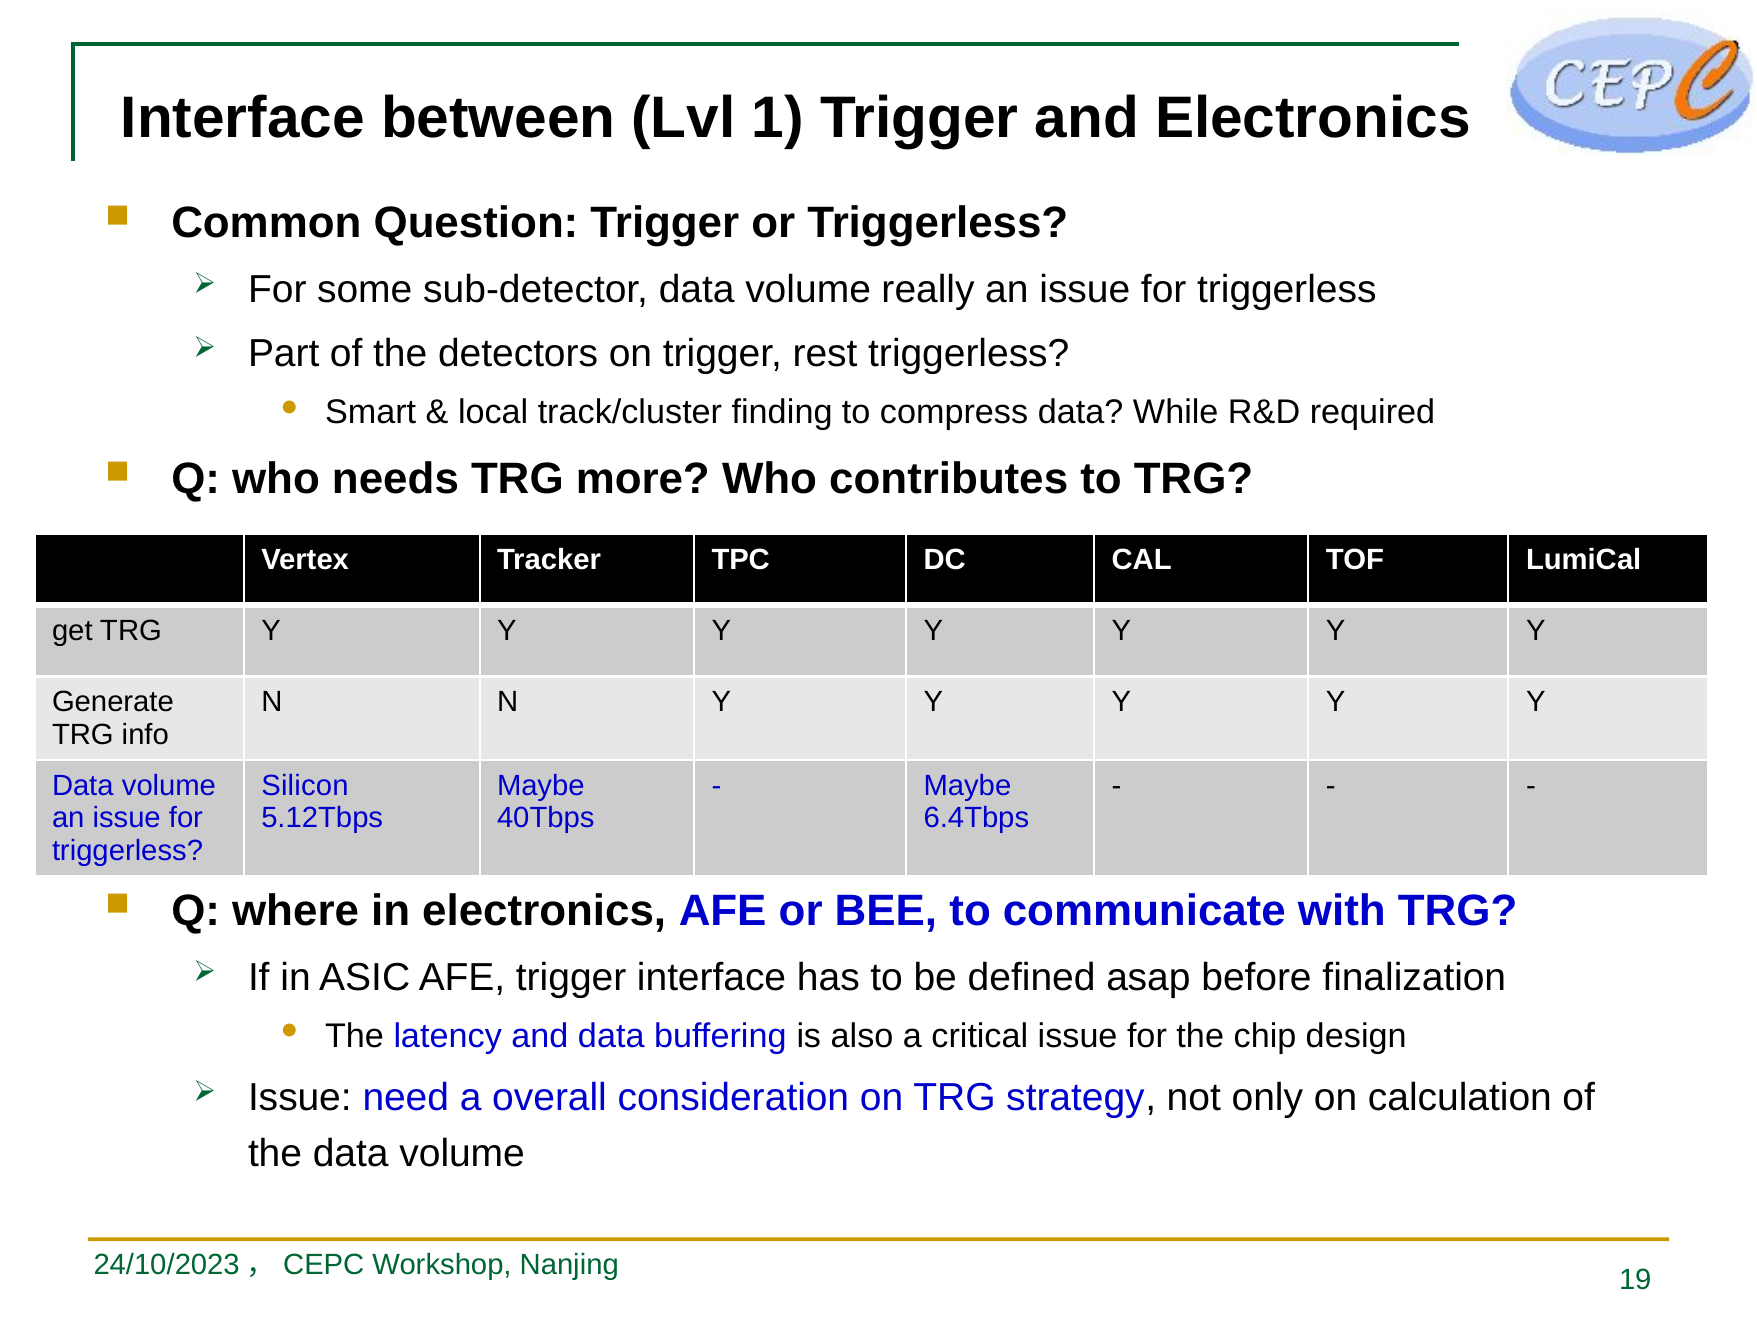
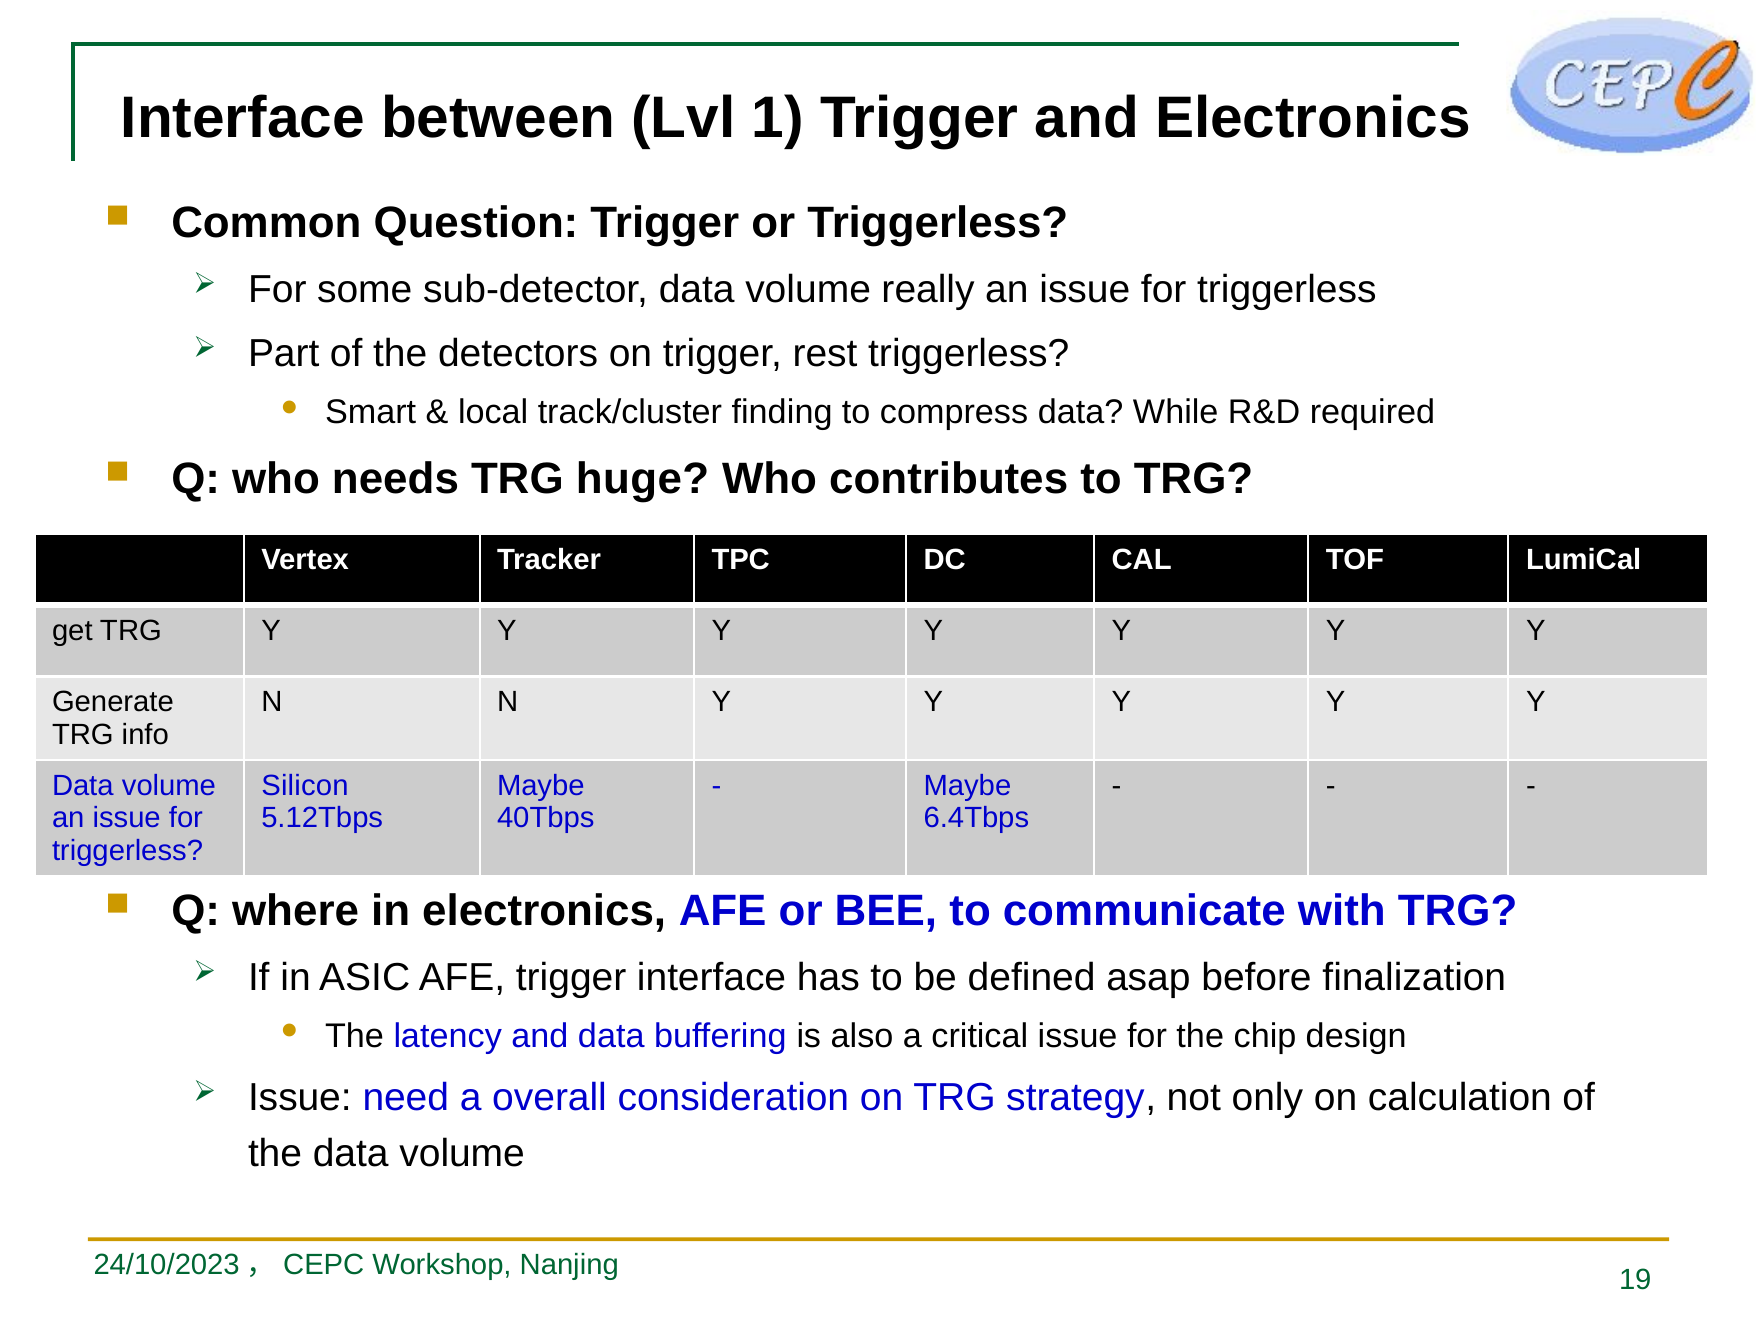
more: more -> huge (643, 479)
